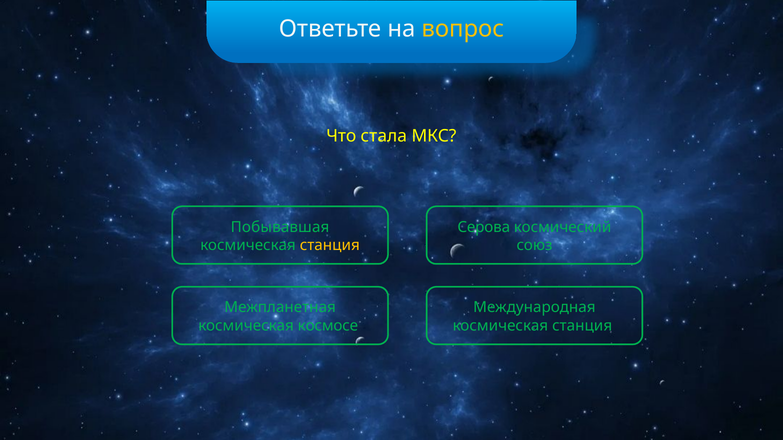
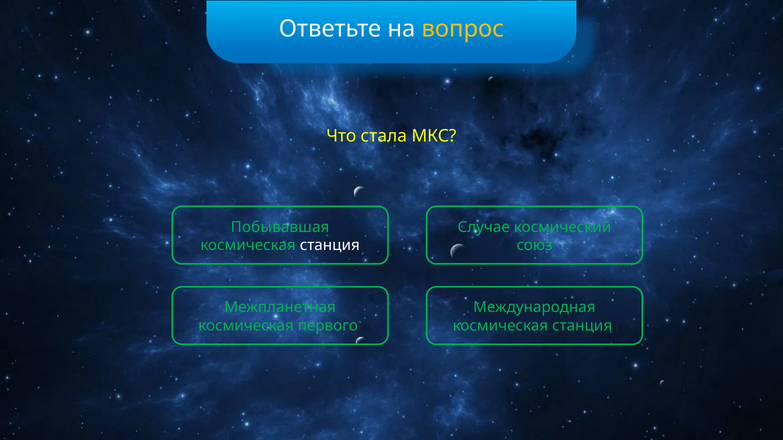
Серова: Серова -> Случае (484, 227)
станция colour: yellow -> white (330, 246)
космосе: космосе -> первого (328, 326)
